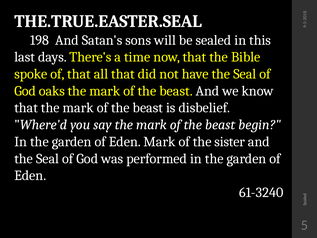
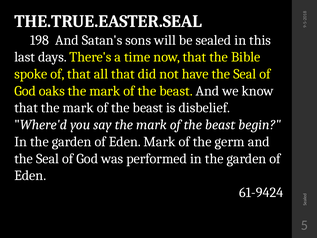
sister: sister -> germ (230, 142)
61-3240: 61-3240 -> 61-9424 (261, 192)
